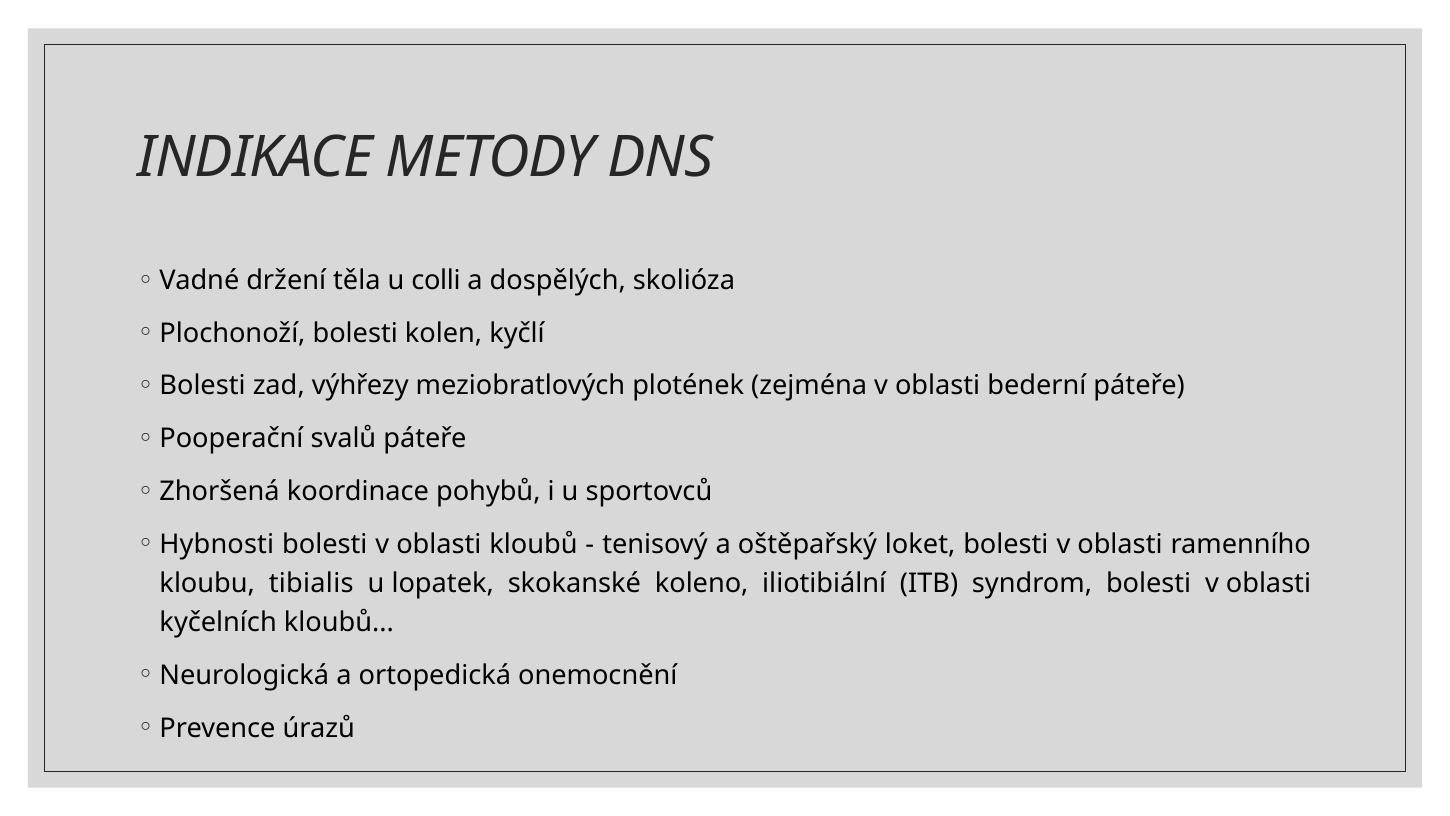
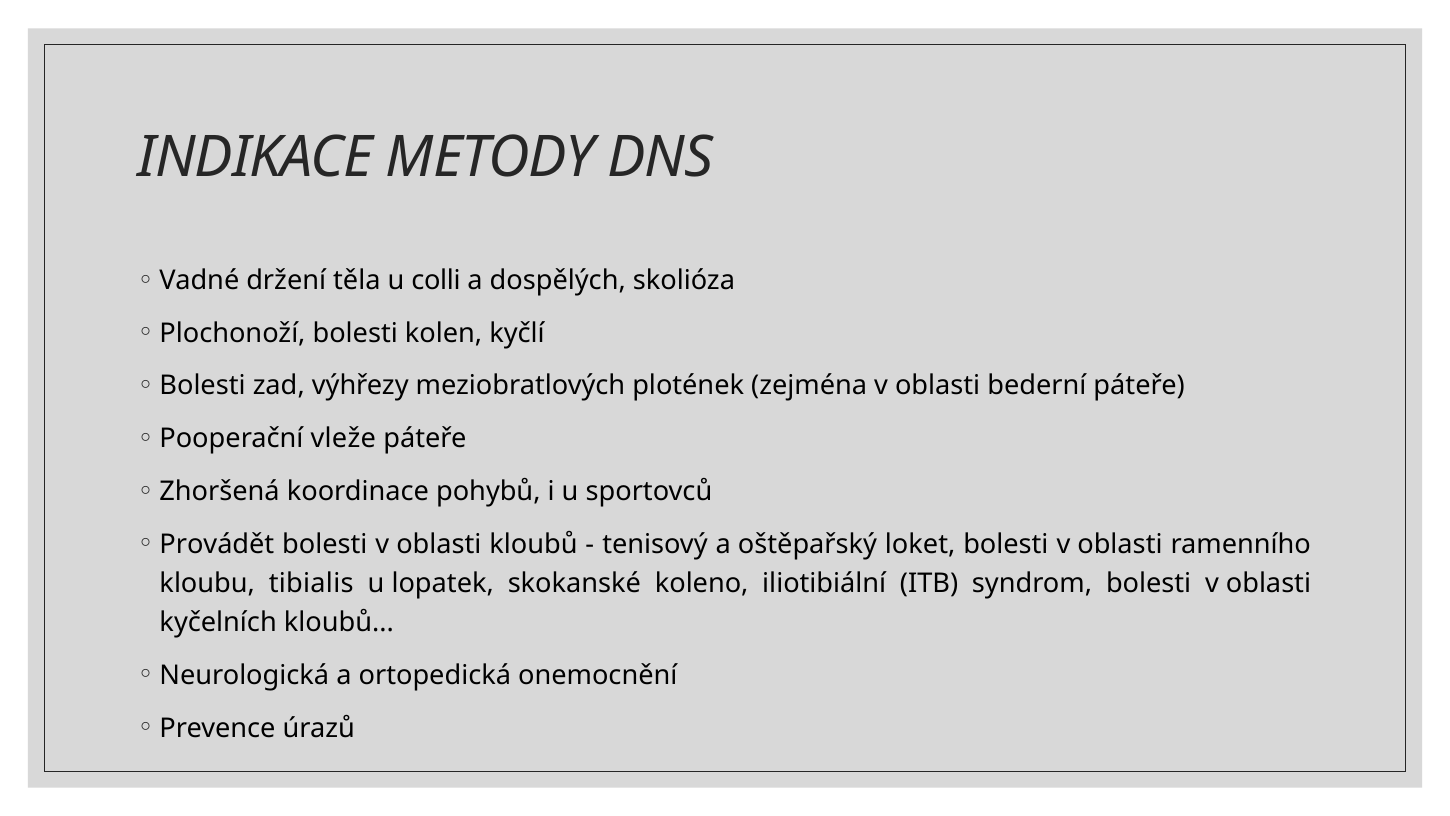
svalů: svalů -> vleže (343, 439)
Hybnosti: Hybnosti -> Provádět (217, 544)
